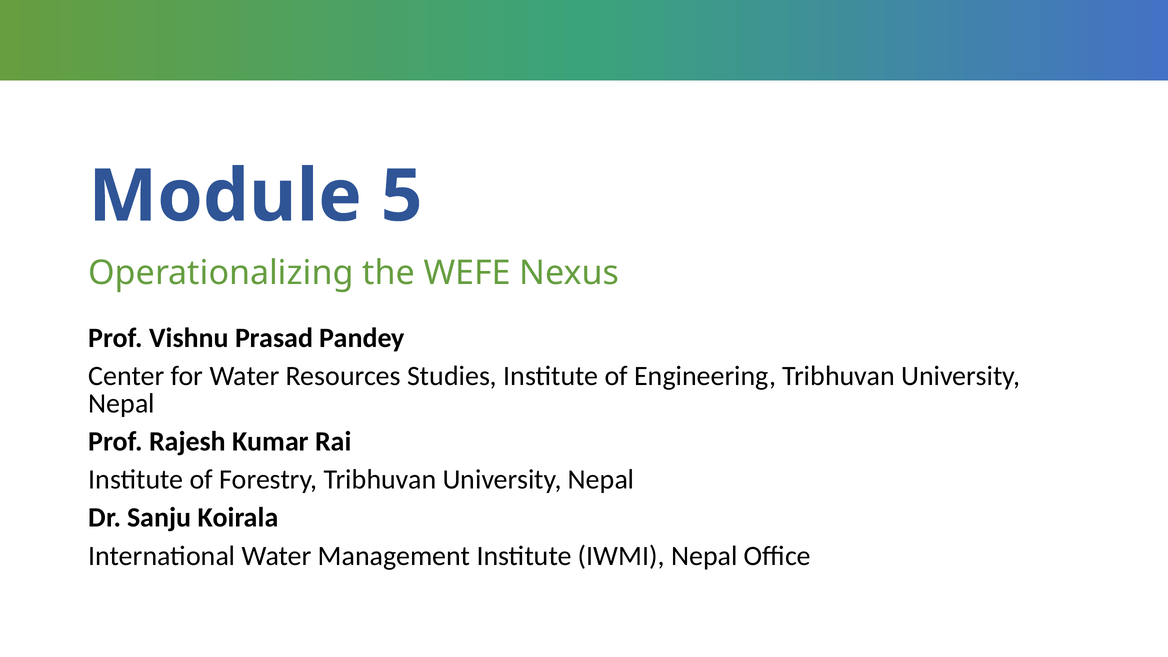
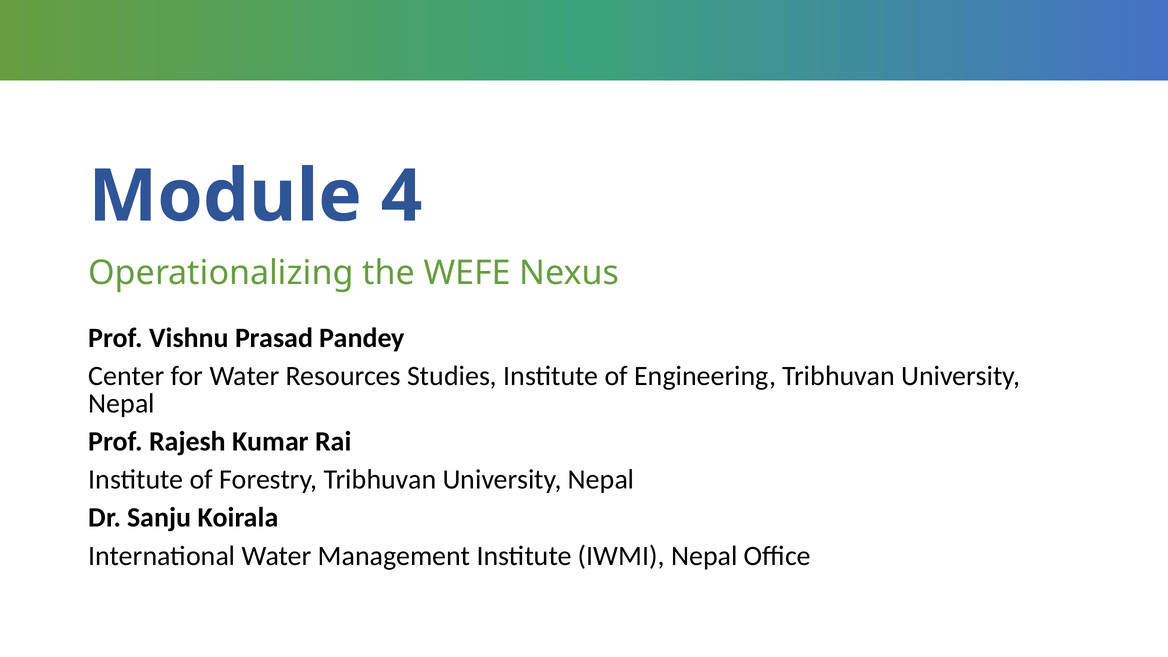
5: 5 -> 4 (402, 196)
